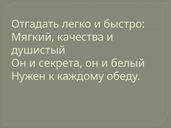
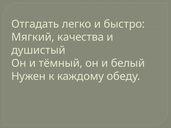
секрета: секрета -> тёмный (61, 63)
